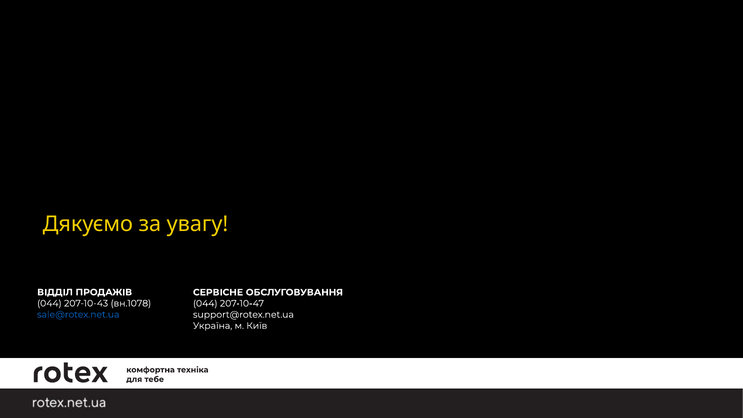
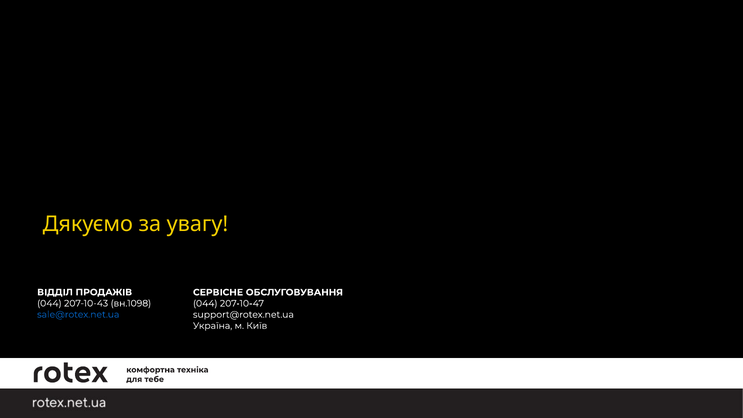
вн.1078: вн.1078 -> вн.1098 (131, 303)
